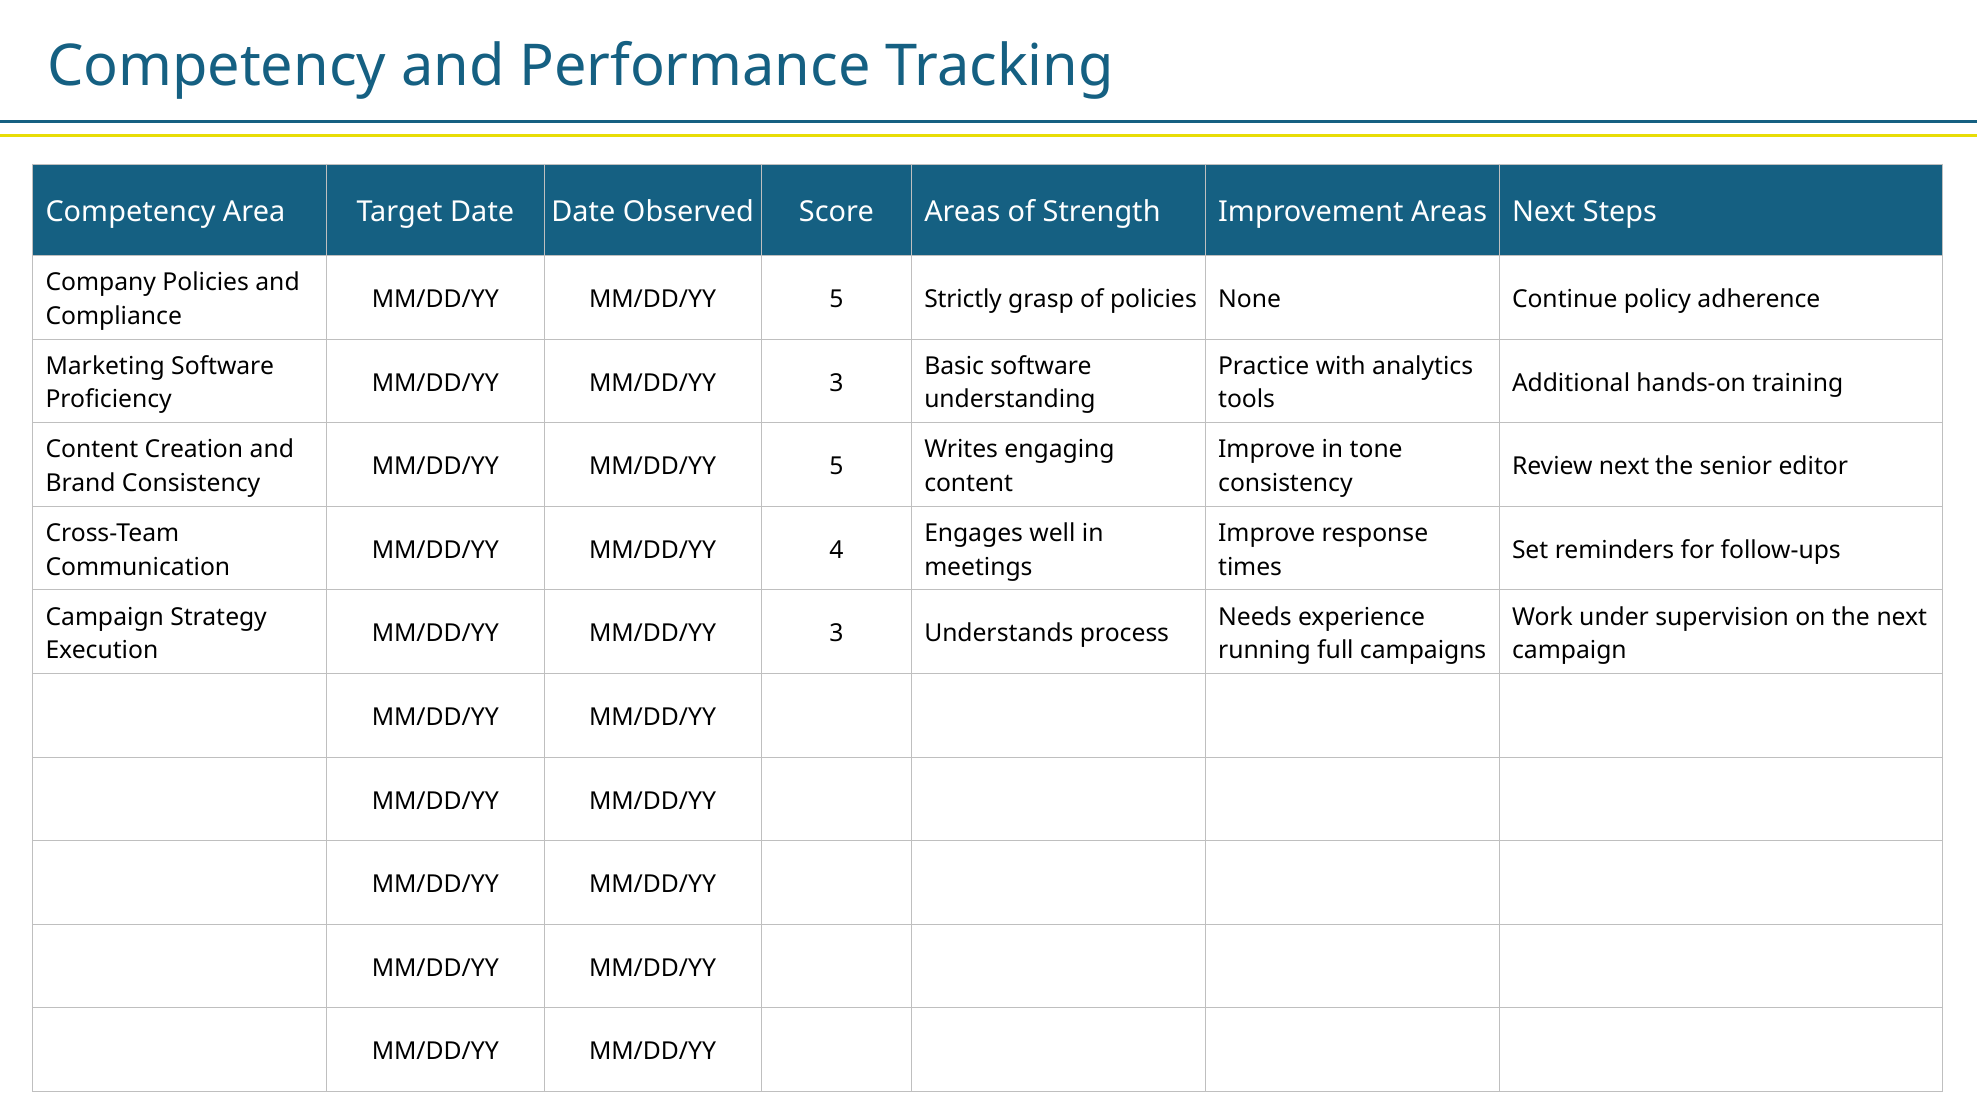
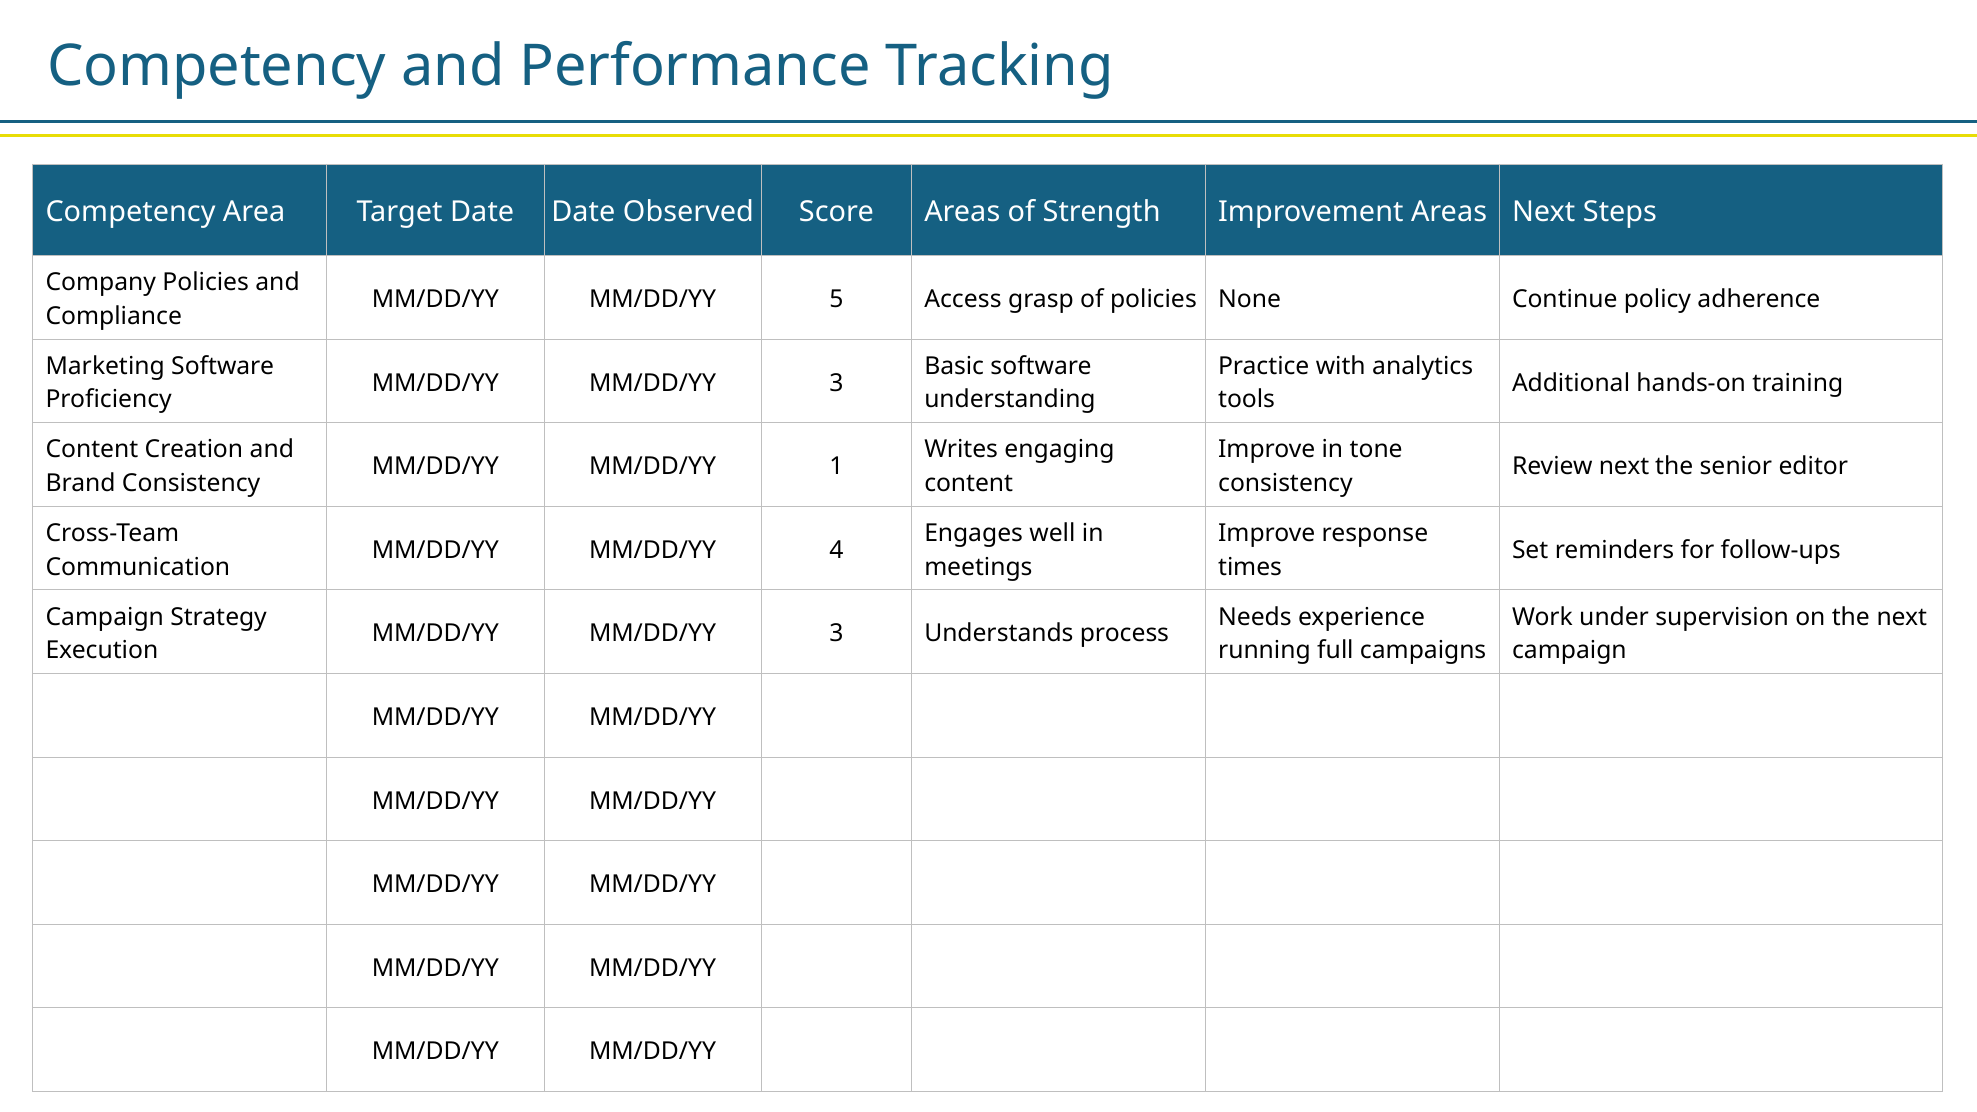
Strictly: Strictly -> Access (963, 299)
5: 5 -> 1 (836, 467)
